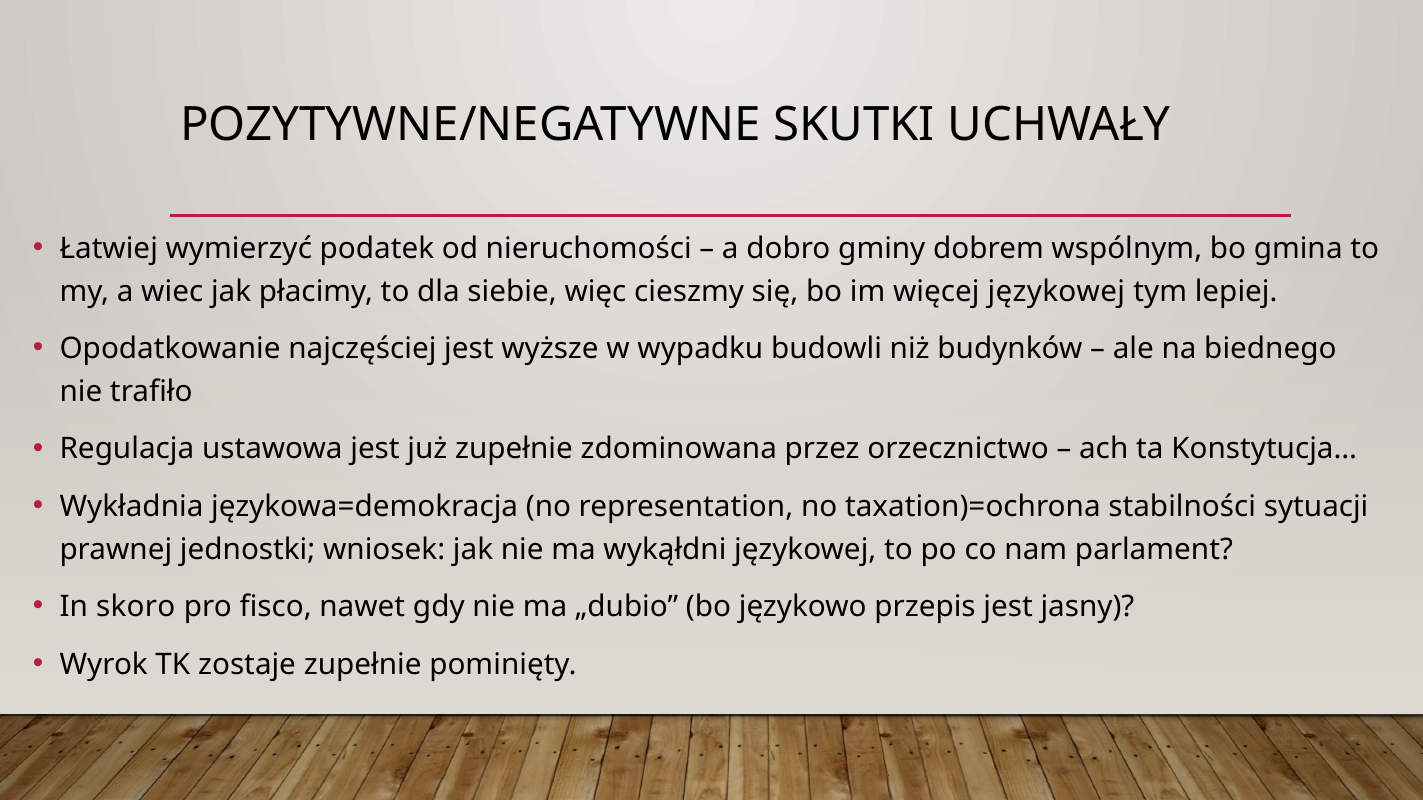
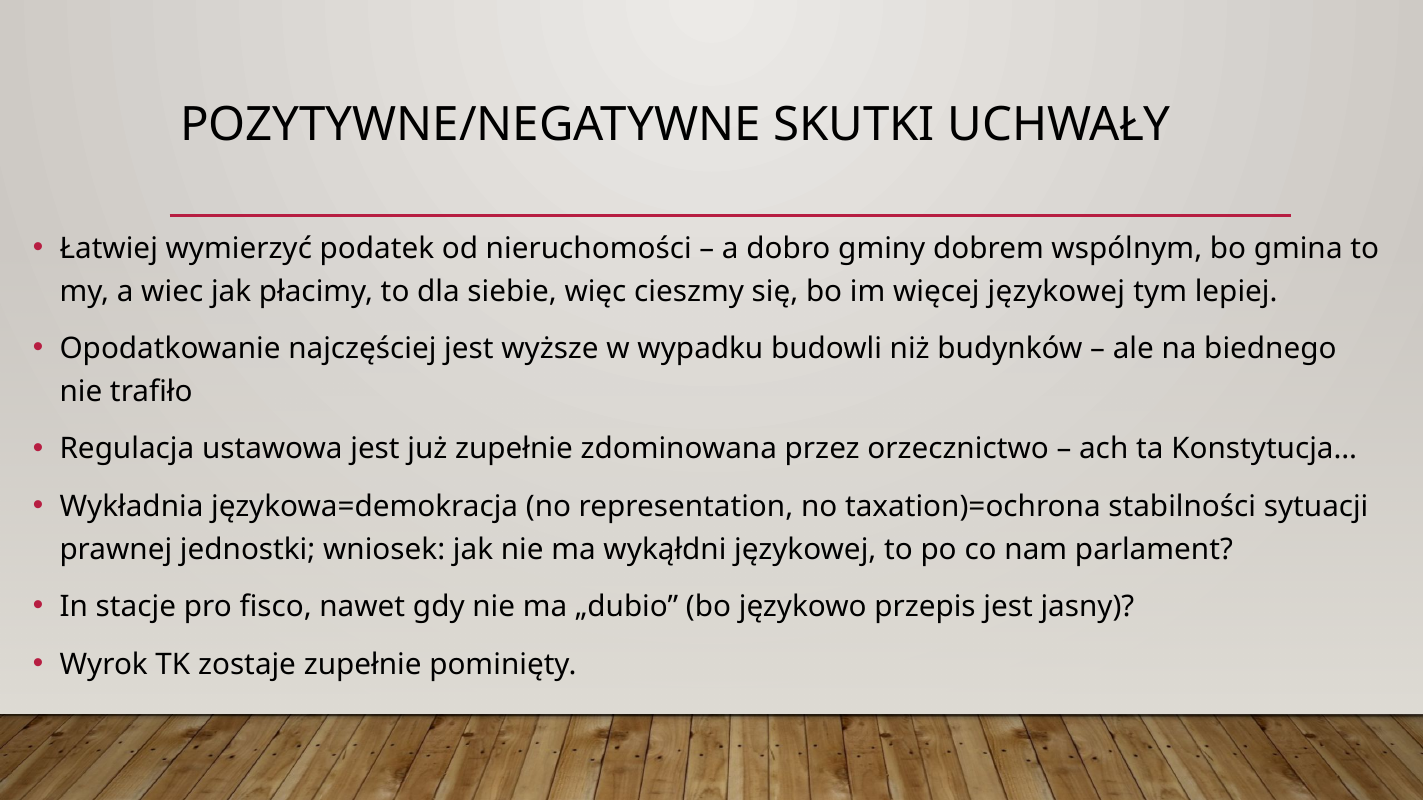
skoro: skoro -> stacje (136, 607)
